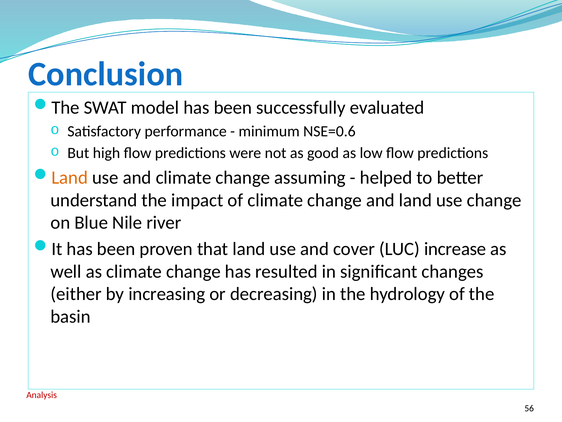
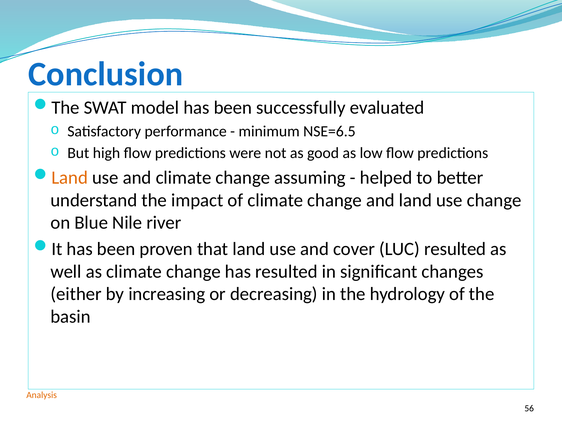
NSE=0.6: NSE=0.6 -> NSE=6.5 (329, 131)
LUC increase: increase -> resulted (455, 249)
Analysis colour: red -> orange (42, 395)
